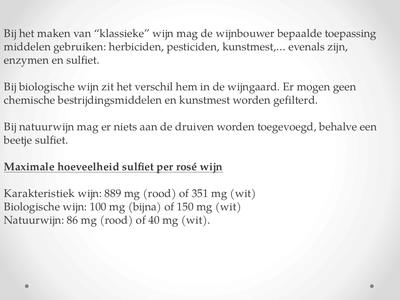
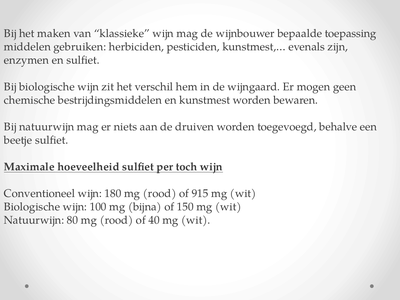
gefilterd: gefilterd -> bewaren (296, 100)
rosé: rosé -> toch (187, 167)
Karakteristiek: Karakteristiek -> Conventioneel (39, 193)
889: 889 -> 180 (113, 193)
351: 351 -> 915 (200, 193)
86: 86 -> 80 (73, 220)
